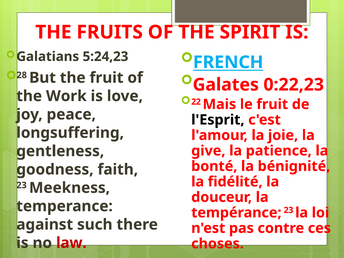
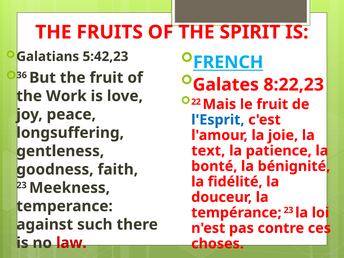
5:24,23: 5:24,23 -> 5:42,23 (105, 57)
28: 28 -> 36 (22, 75)
0:22,23: 0:22,23 -> 8:22,23 (294, 85)
l'Esprit colour: black -> blue (218, 120)
give: give -> text (208, 151)
